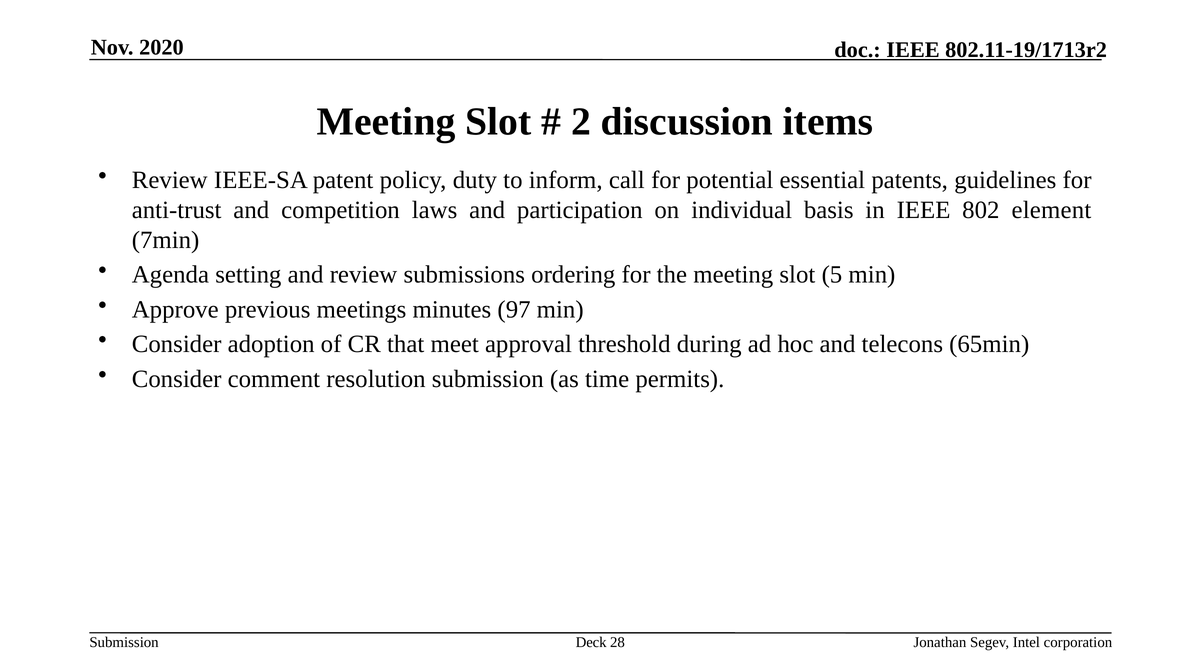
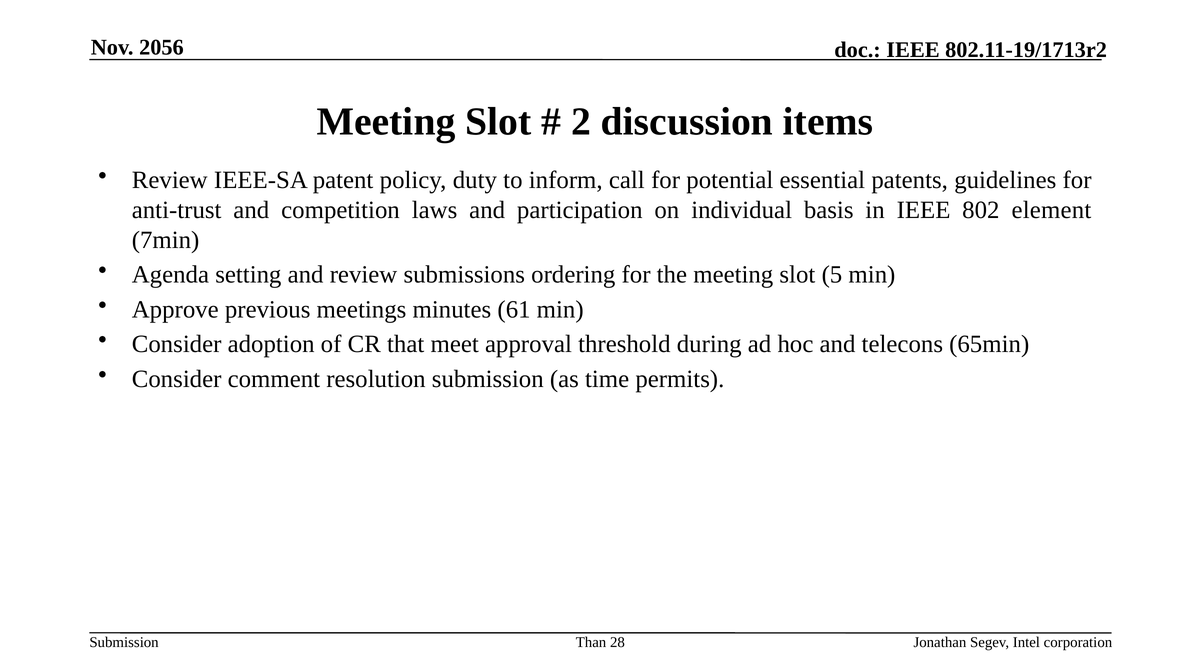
2020: 2020 -> 2056 (161, 47)
97: 97 -> 61 (514, 309)
Deck: Deck -> Than (591, 643)
